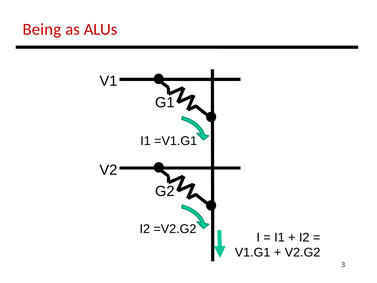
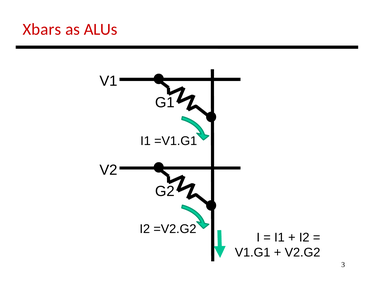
Being: Being -> Xbars (42, 29)
